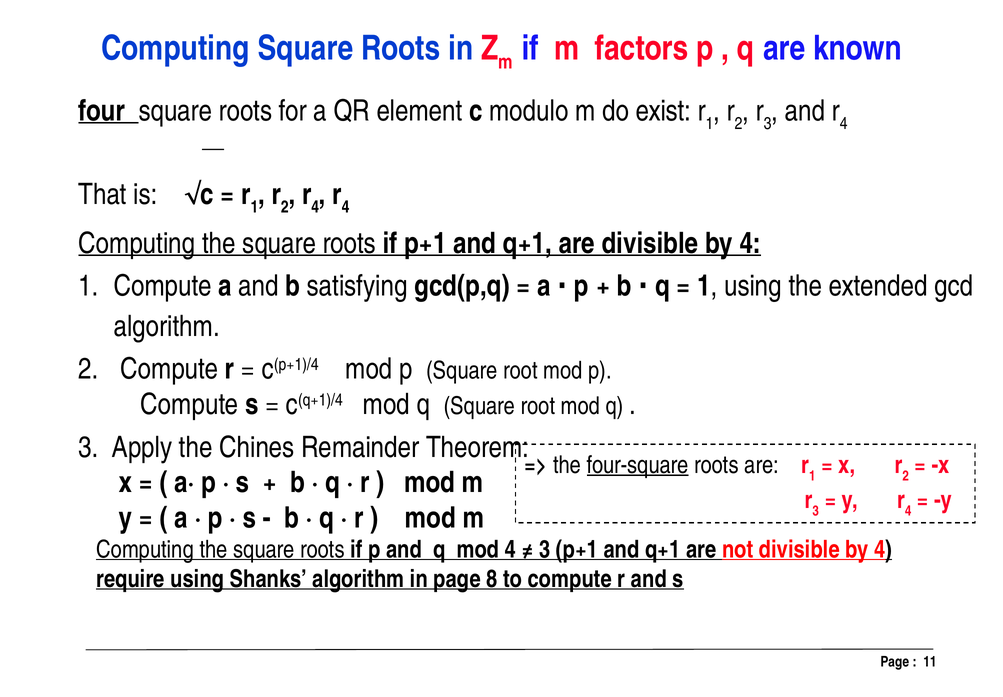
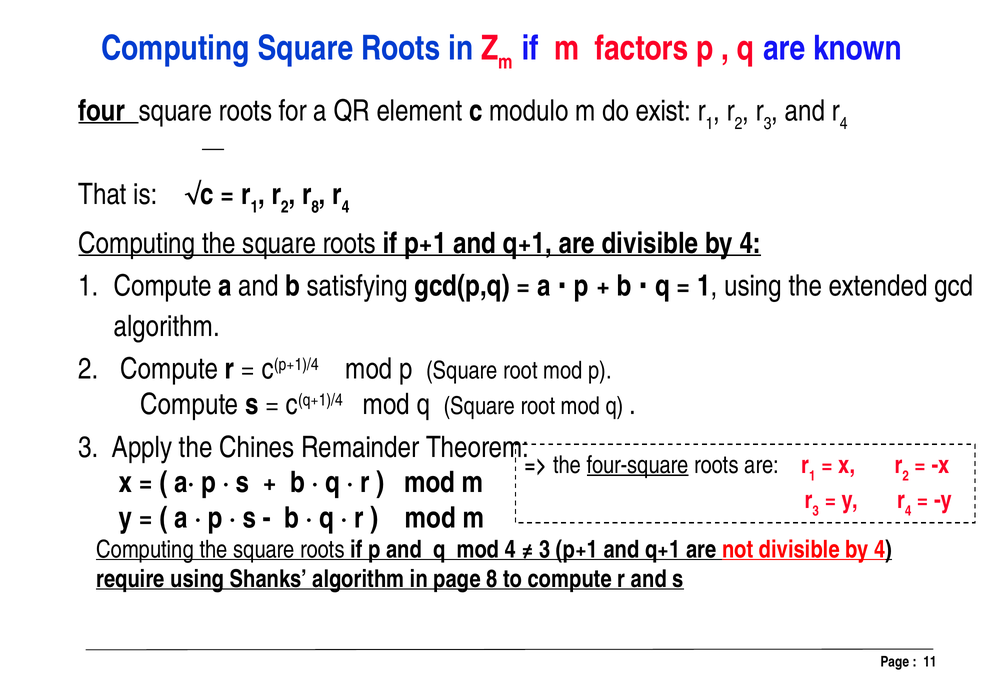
4: 4 -> 8 (315, 207)
